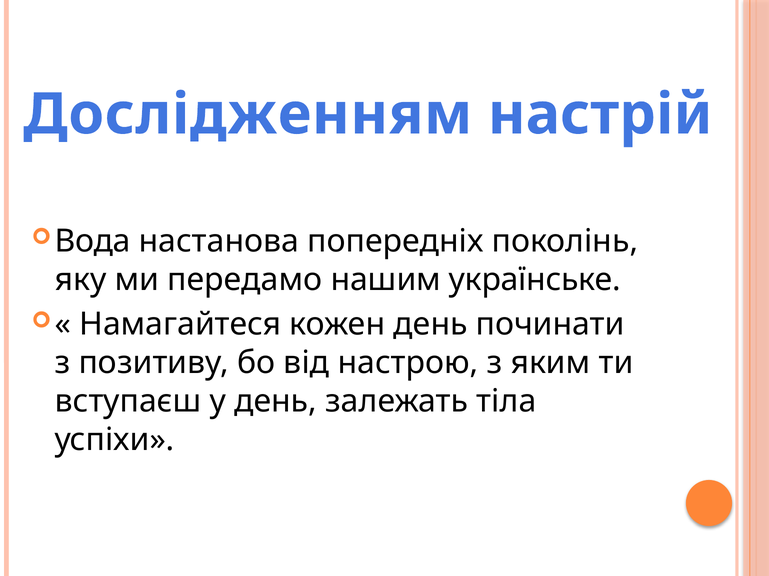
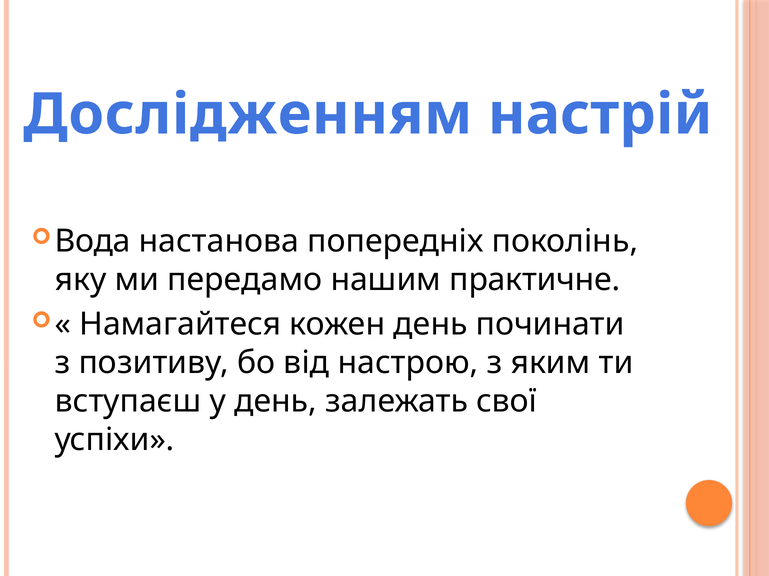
українське: українське -> практичне (535, 280)
тіла: тіла -> свої (507, 402)
